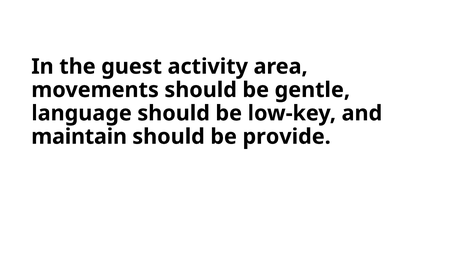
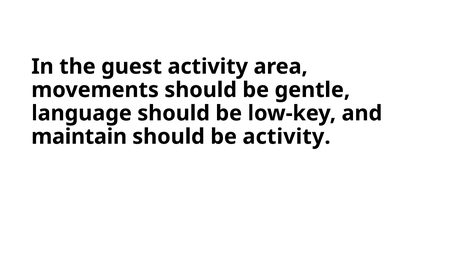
be provide: provide -> activity (287, 137)
